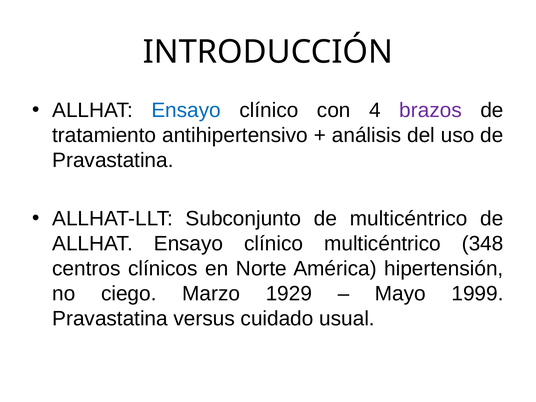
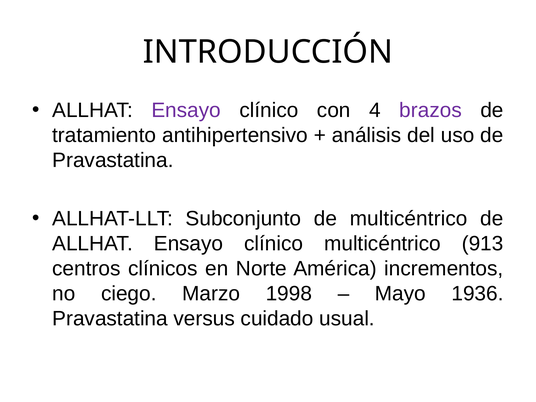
Ensayo colour: blue -> purple (186, 110)
348: 348 -> 913 (483, 244)
hipertensión: hipertensión -> incrementos (444, 269)
1929: 1929 -> 1998 (289, 294)
1999: 1999 -> 1936 (478, 294)
